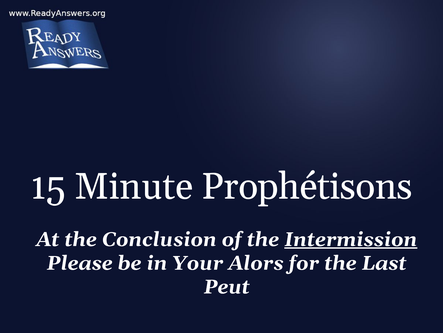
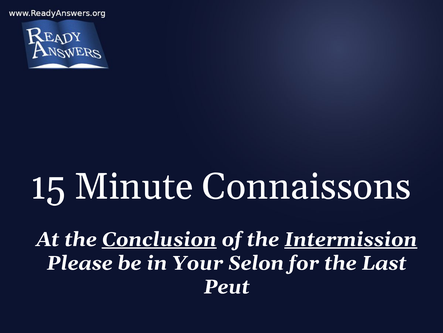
Prophétisons: Prophétisons -> Connaissons (307, 186)
Conclusion underline: none -> present (159, 239)
Alors: Alors -> Selon (256, 263)
